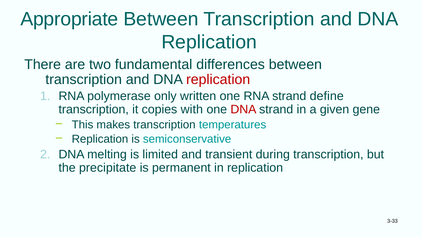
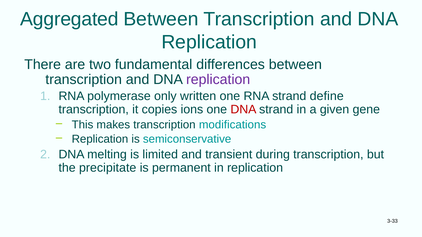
Appropriate: Appropriate -> Aggregated (69, 19)
replication colour: red -> purple (218, 80)
with: with -> ions (192, 110)
temperatures: temperatures -> modifications (233, 125)
